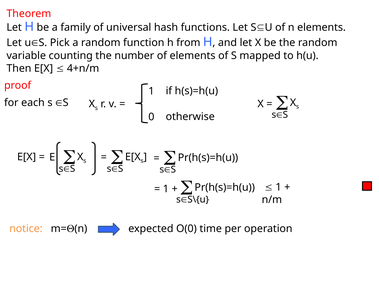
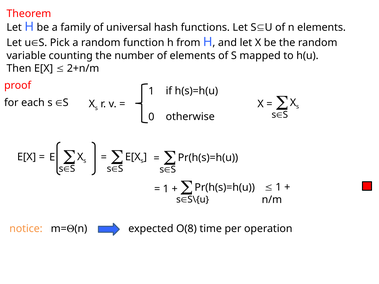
4+n/m: 4+n/m -> 2+n/m (83, 68)
O(0: O(0 -> O(8 (186, 229)
